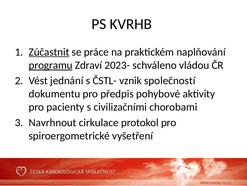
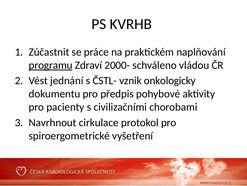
Zúčastnit underline: present -> none (49, 52)
2023-: 2023- -> 2000- (117, 65)
společností: společností -> onkologicky (170, 80)
